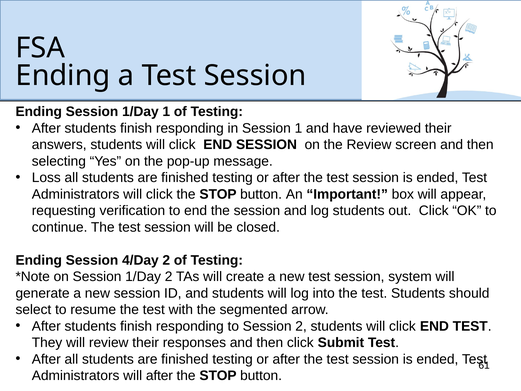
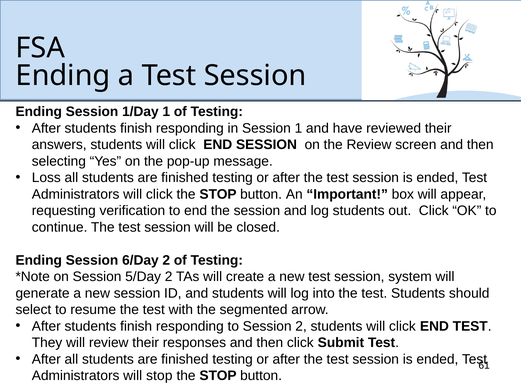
4/Day: 4/Day -> 6/Day (140, 260)
on Session 1/Day: 1/Day -> 5/Day (143, 277)
will after: after -> stop (159, 375)
